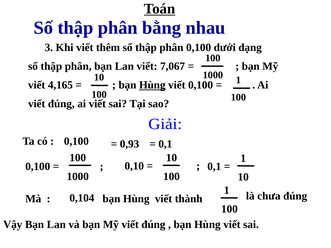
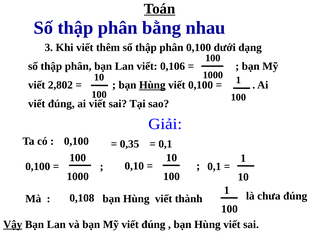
7,067: 7,067 -> 0,106 (173, 66)
4,165: 4,165 -> 2,802 (60, 85)
0,93: 0,93 -> 0,35 (129, 144)
0,104: 0,104 -> 0,108 (82, 198)
Vậy underline: none -> present (13, 225)
